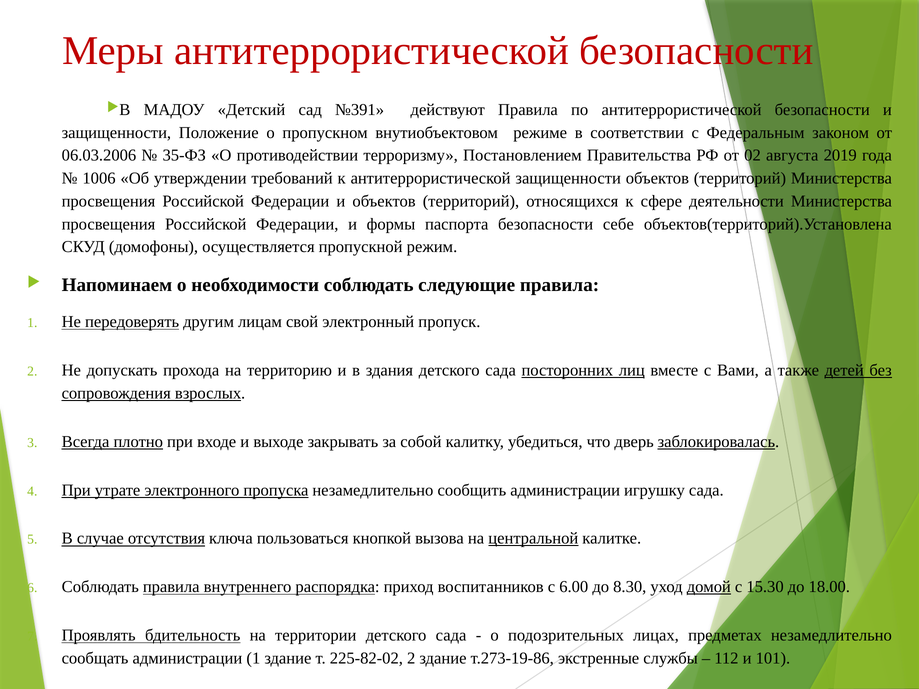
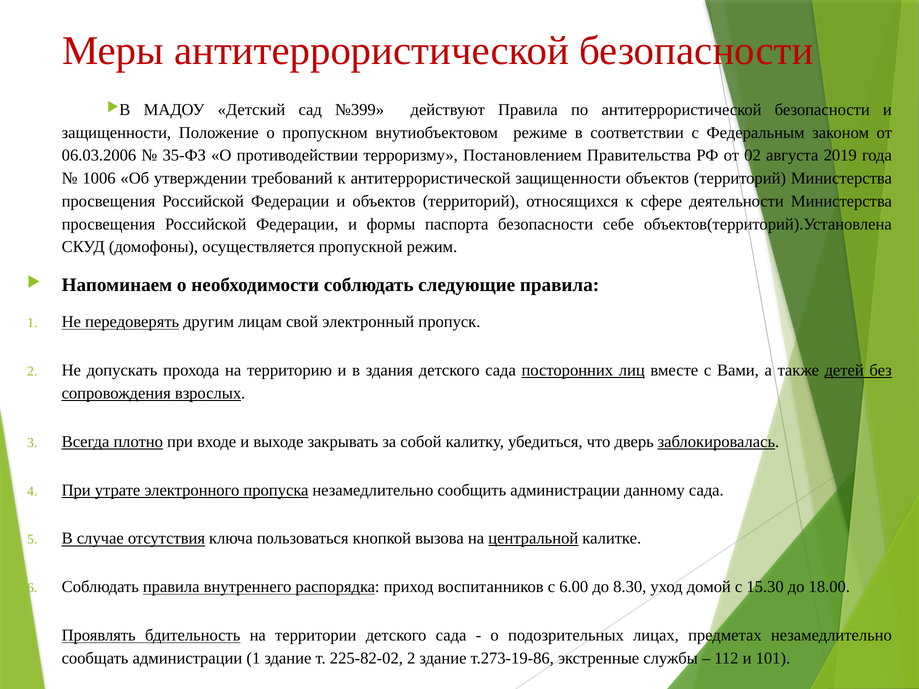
№391: №391 -> №399 (360, 110)
игрушку: игрушку -> данному (654, 490)
домой underline: present -> none (709, 587)
